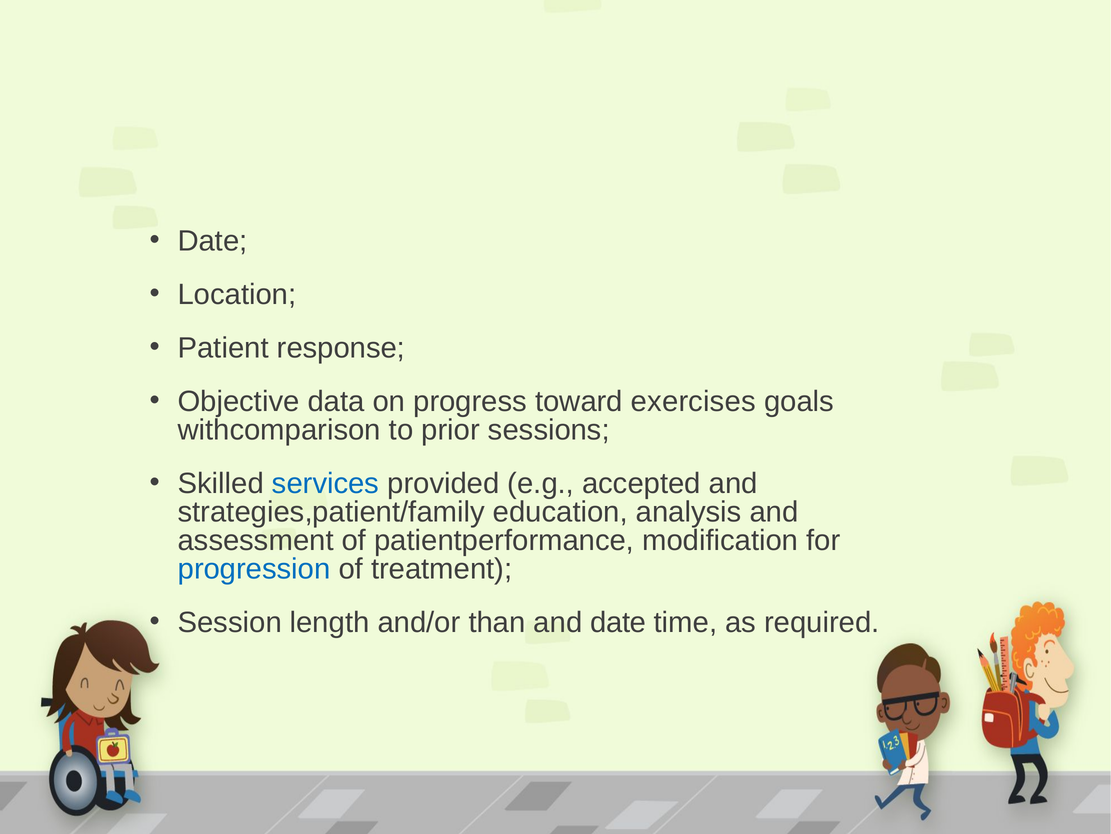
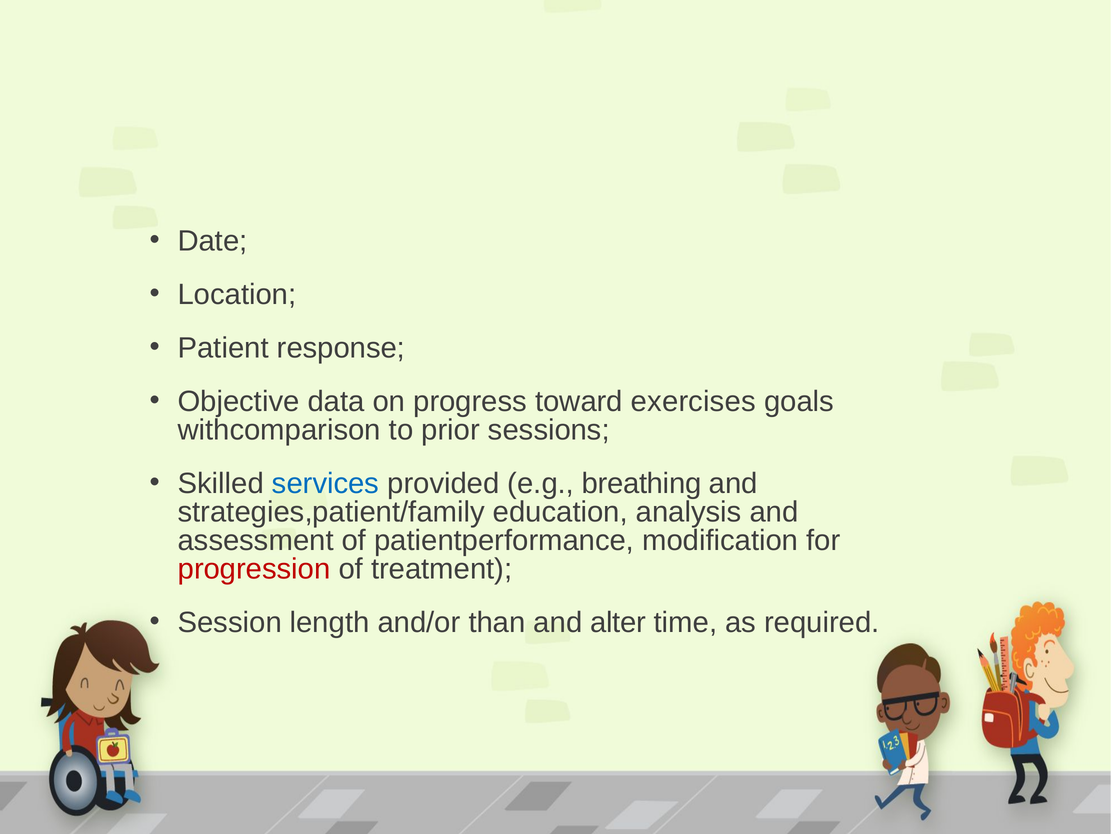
accepted: accepted -> breathing (641, 483)
progression colour: blue -> red (254, 569)
and date: date -> alter (618, 622)
